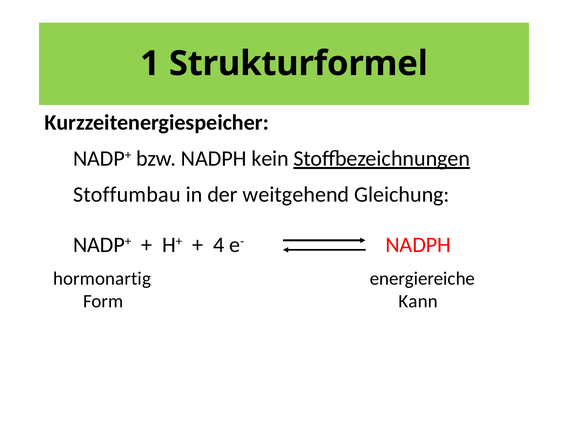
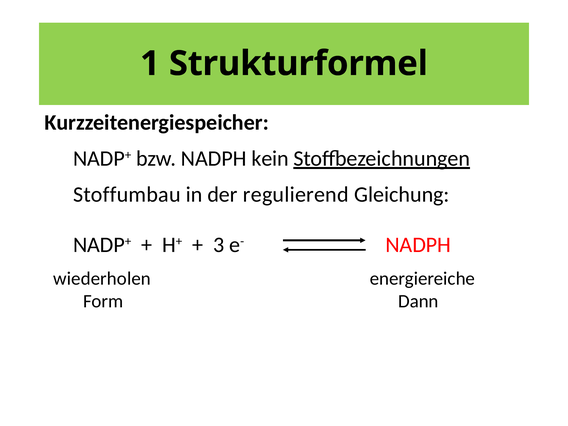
weitgehend: weitgehend -> regulierend (296, 195)
4: 4 -> 3 (219, 245)
hormonartig: hormonartig -> wiederholen (102, 279)
Kann: Kann -> Dann (418, 301)
